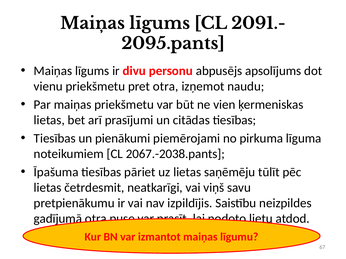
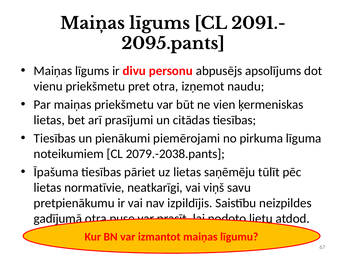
2067.-2038.pants: 2067.-2038.pants -> 2079.-2038.pants (175, 154)
četrdesmit: četrdesmit -> normatīvie (94, 188)
